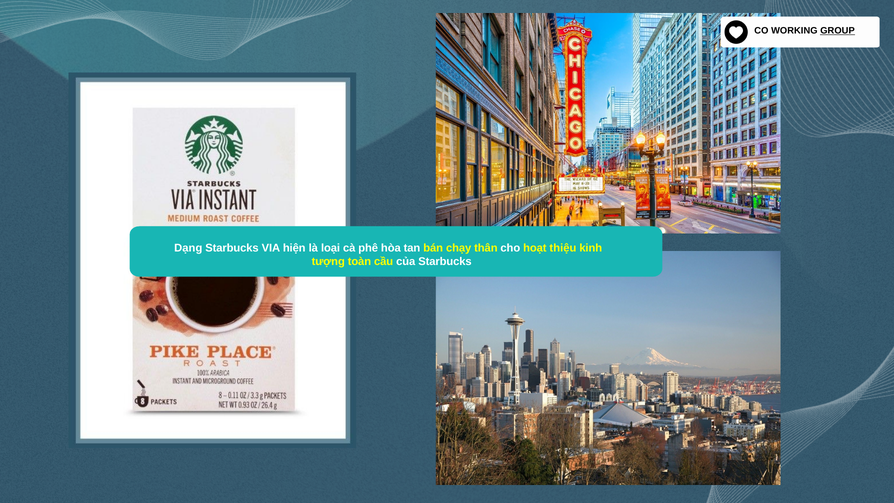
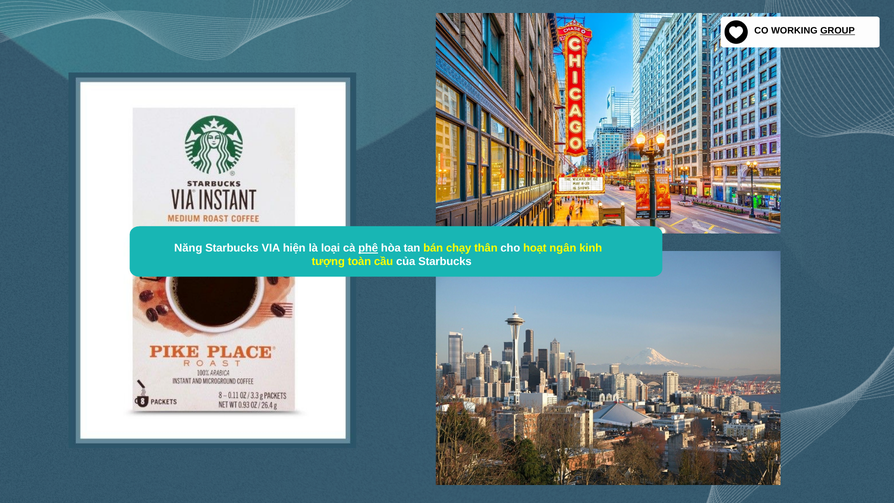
Dạng: Dạng -> Năng (188, 248)
phê underline: none -> present (368, 248)
thiệu: thiệu -> ngân (563, 248)
